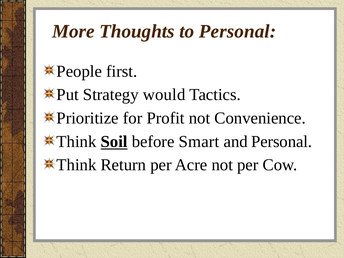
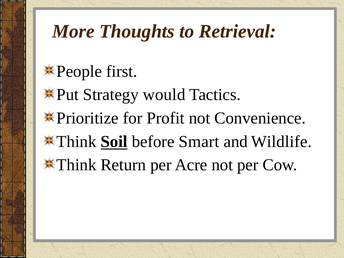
to Personal: Personal -> Retrieval (238, 31)
and Personal: Personal -> Wildlife (281, 142)
